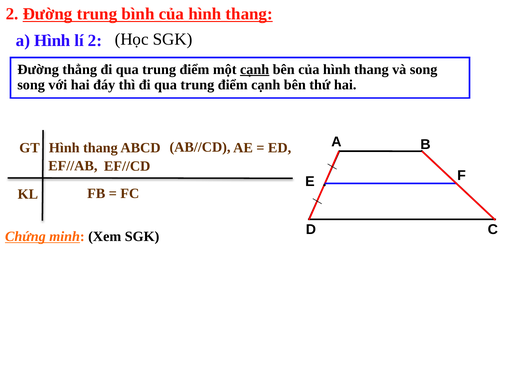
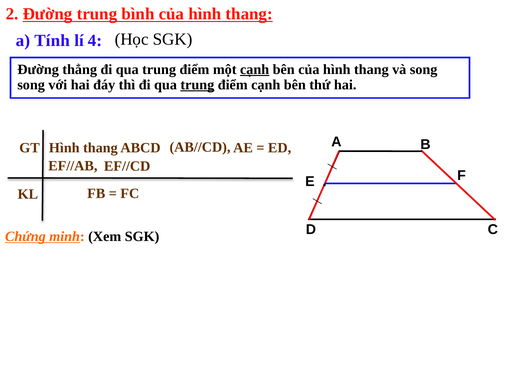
a Hình: Hình -> Tính (52, 41)
lí 2: 2 -> 4 (95, 41)
trung underline: none -> present (197, 85)
